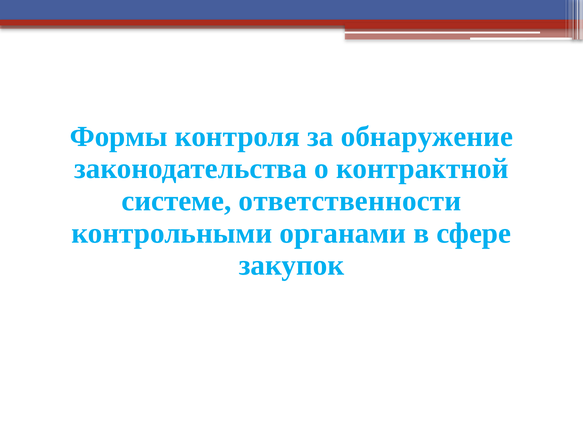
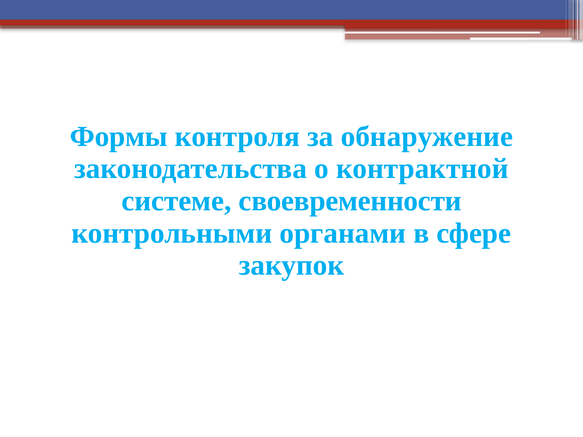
ответственности: ответственности -> своевременности (350, 201)
